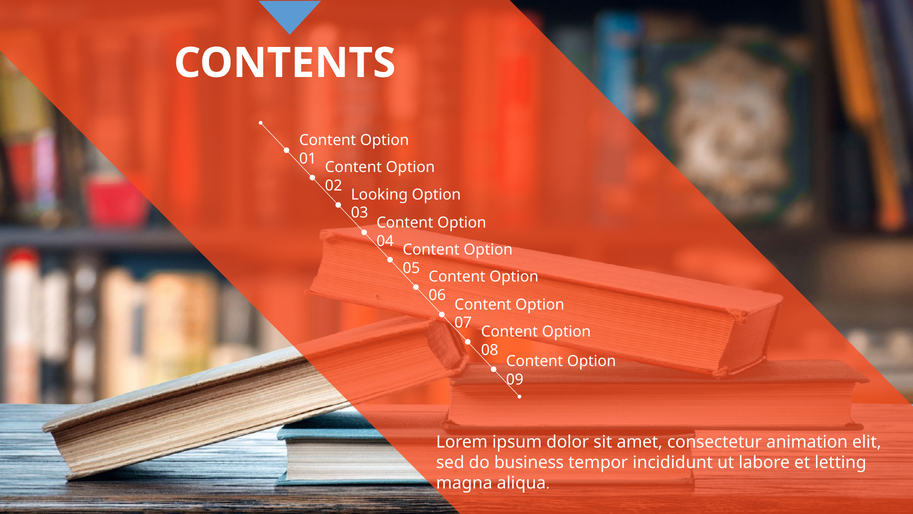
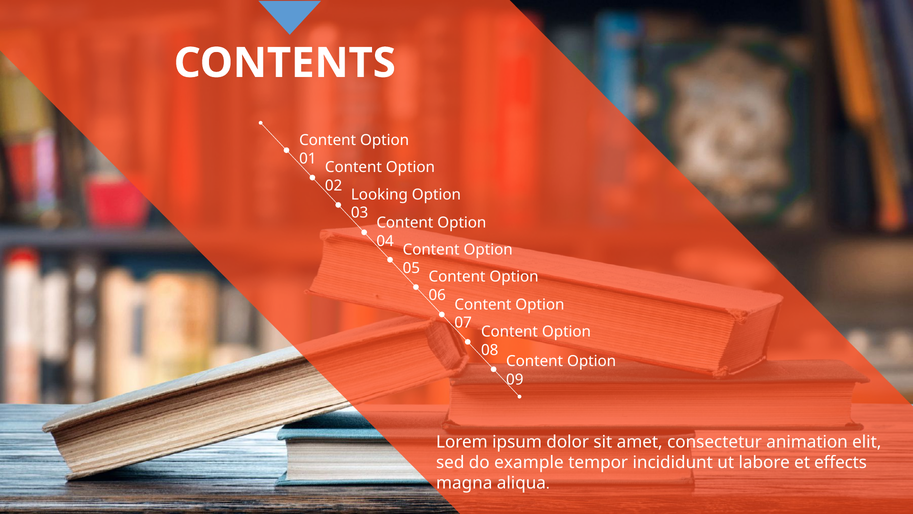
business: business -> example (529, 462)
letting: letting -> effects (841, 462)
